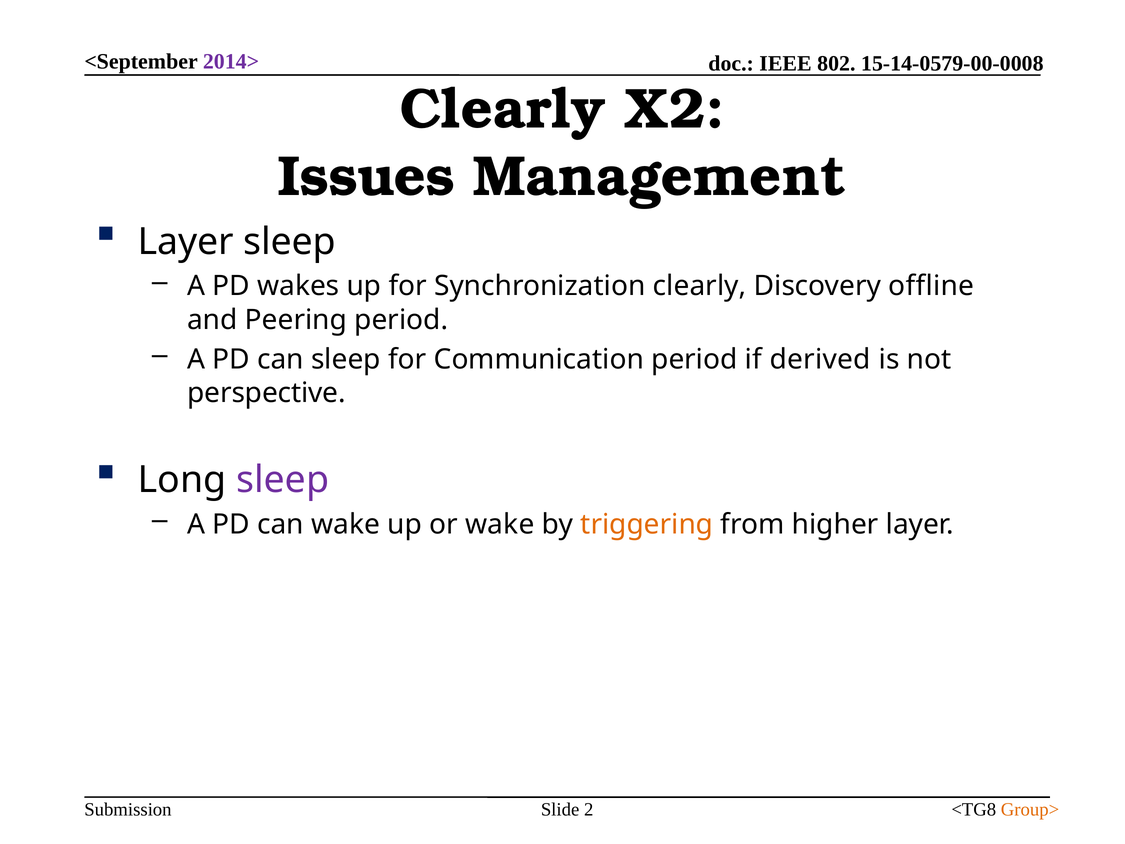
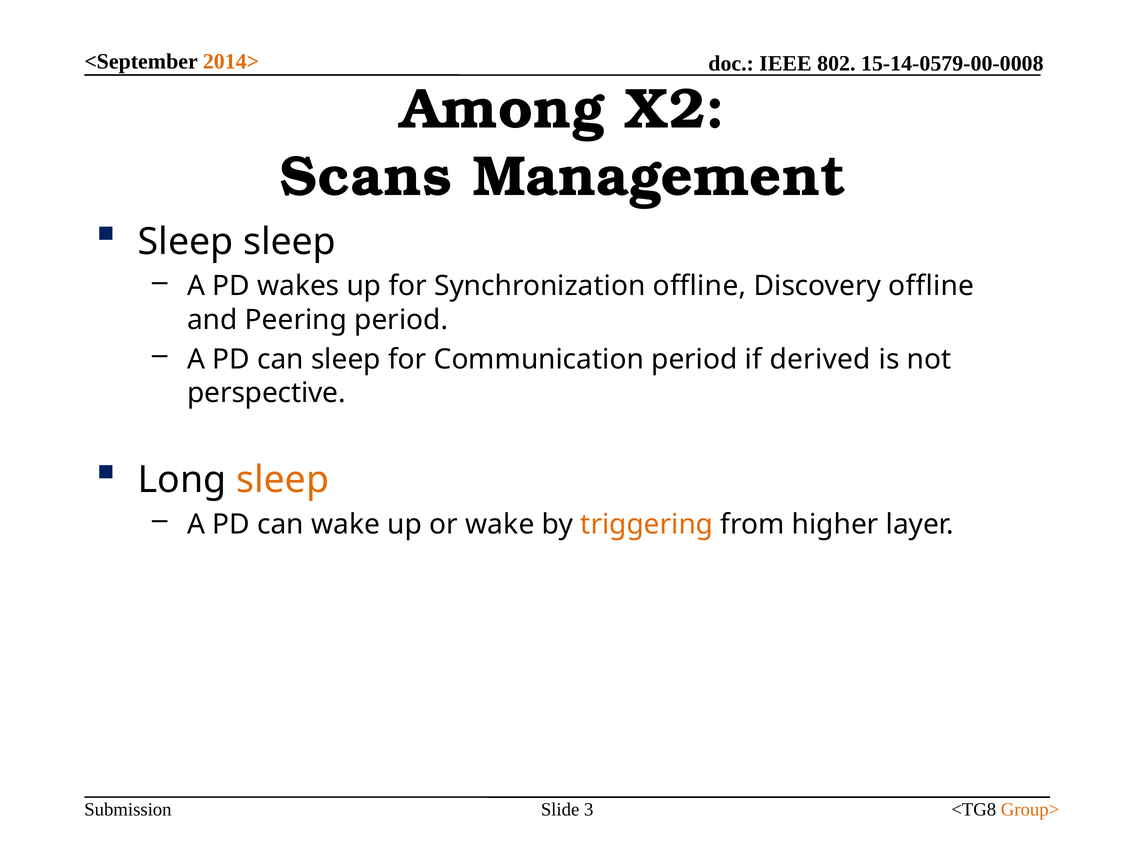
2014> colour: purple -> orange (231, 61)
Clearly: Clearly -> Among (503, 109)
Issues: Issues -> Scans (366, 177)
Layer: Layer -> Sleep (186, 242)
Synchronization clearly: clearly -> offline (699, 286)
sleep colour: purple -> orange (283, 480)
2: 2 -> 3 (589, 809)
